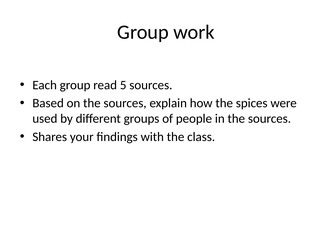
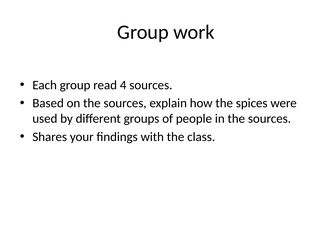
5: 5 -> 4 (123, 85)
